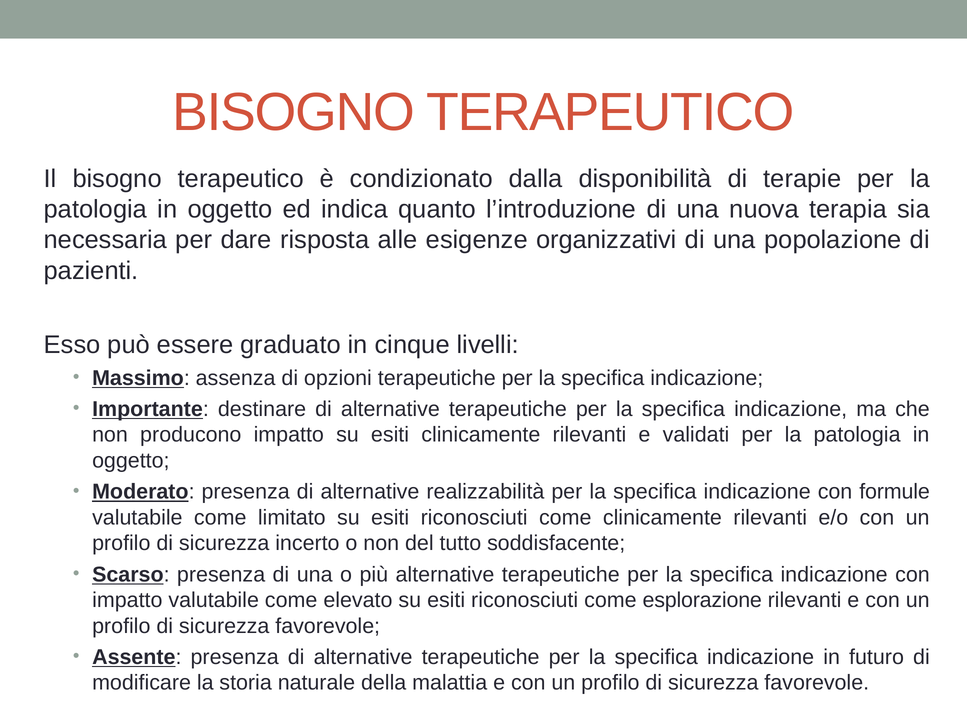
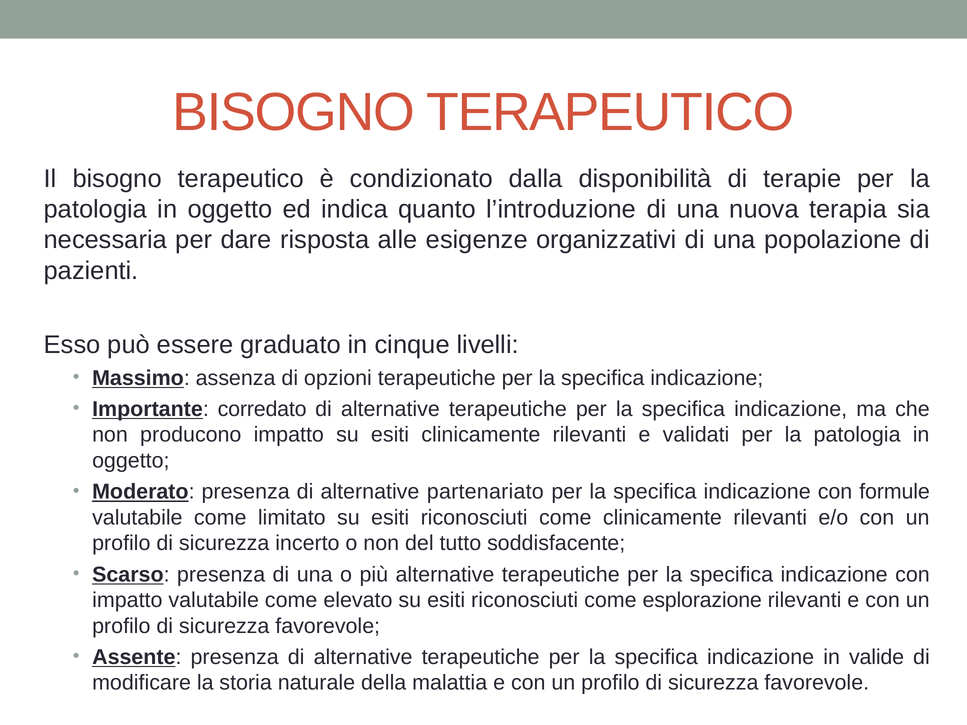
destinare: destinare -> corredato (262, 409)
realizzabilità: realizzabilità -> partenariato (485, 492)
futuro: futuro -> valide (877, 657)
